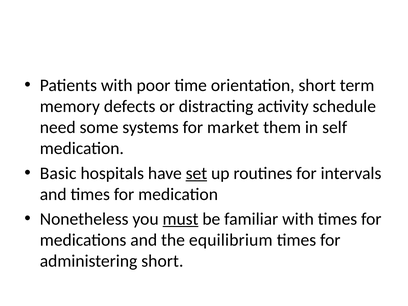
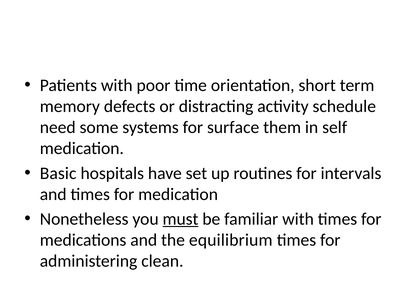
market: market -> surface (233, 127)
set underline: present -> none (196, 173)
administering short: short -> clean (162, 261)
